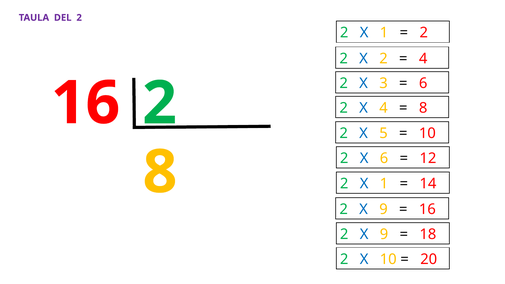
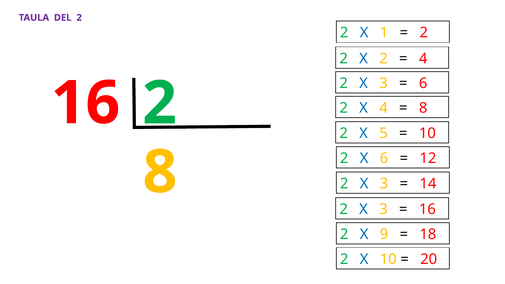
1: 1 -> 3 (384, 184)
9: 9 -> 3 (383, 209)
